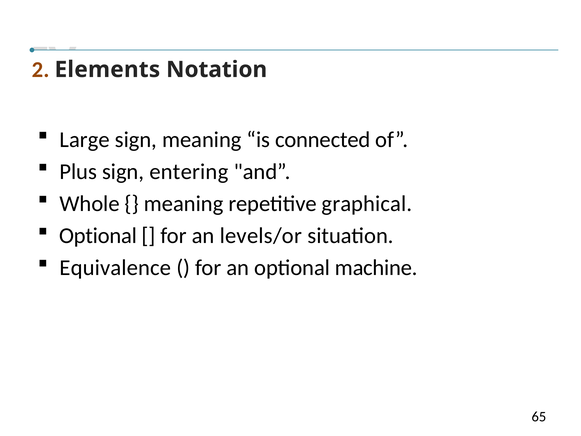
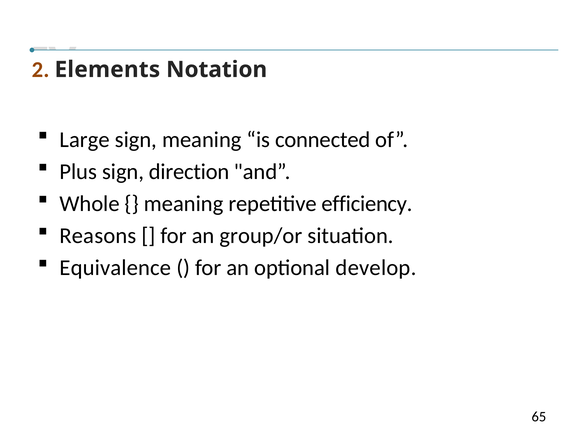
entering: entering -> direction (189, 172)
graphical: graphical -> efficiency (367, 204)
Optional: Optional -> Reasons (98, 236)
levels/or: levels/or -> group/or (261, 236)
machine: machine -> develop (376, 268)
